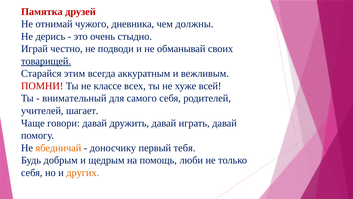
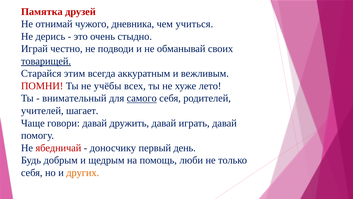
должны: должны -> учиться (194, 24)
классе: классе -> учёбы (108, 86)
всей: всей -> лето (210, 86)
самого underline: none -> present (142, 98)
ябедничай colour: orange -> red (58, 148)
тебя: тебя -> день (185, 148)
